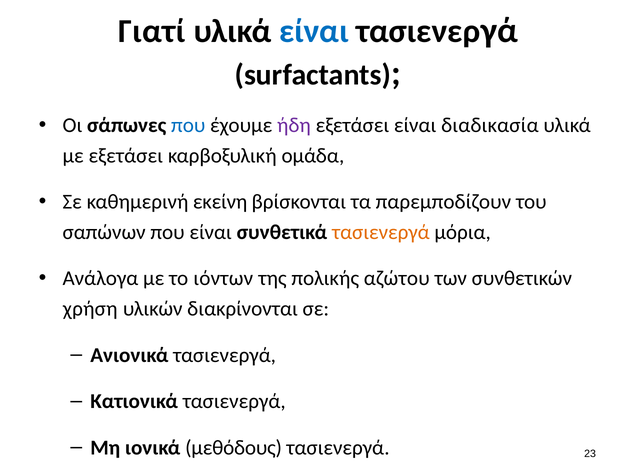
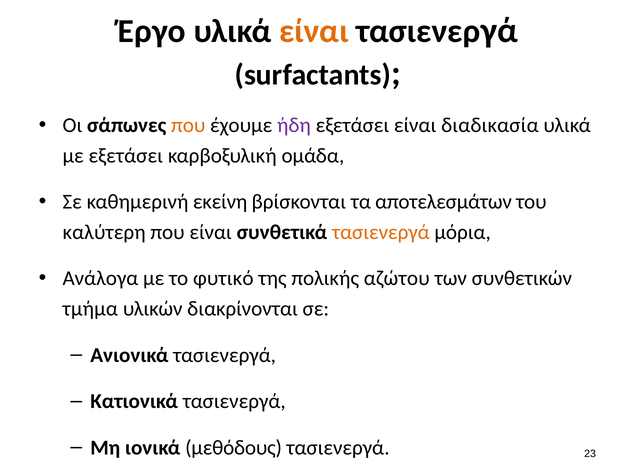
Γιατί: Γιατί -> Έργο (152, 31)
είναι colour: blue -> orange (314, 31)
που colour: blue -> orange (188, 125)
παρεμποδίζουν: παρεμποδίζουν -> αποτελεσμάτων (444, 202)
σαπώνων: σαπώνων -> καλύτερη (104, 232)
ιόντων: ιόντων -> φυτικό (223, 279)
χρήση: χρήση -> τμήμα (90, 309)
